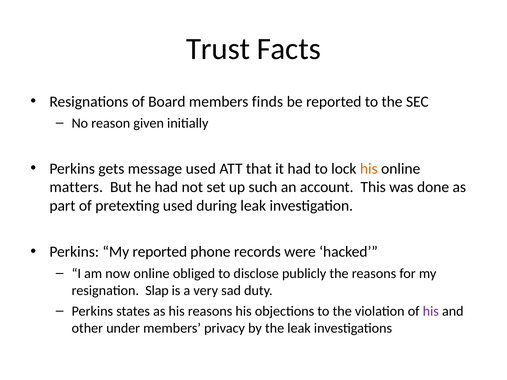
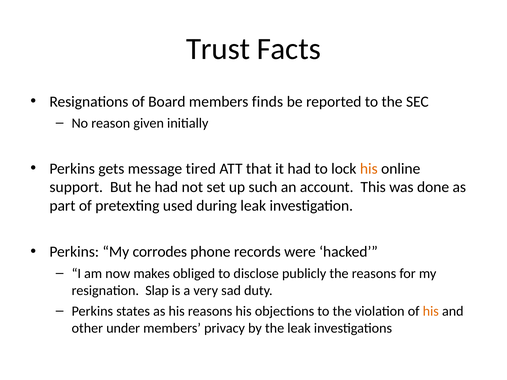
message used: used -> tired (201, 169)
matters: matters -> support (76, 187)
My reported: reported -> corrodes (160, 252)
now online: online -> makes (152, 274)
his colour: purple -> orange (431, 311)
